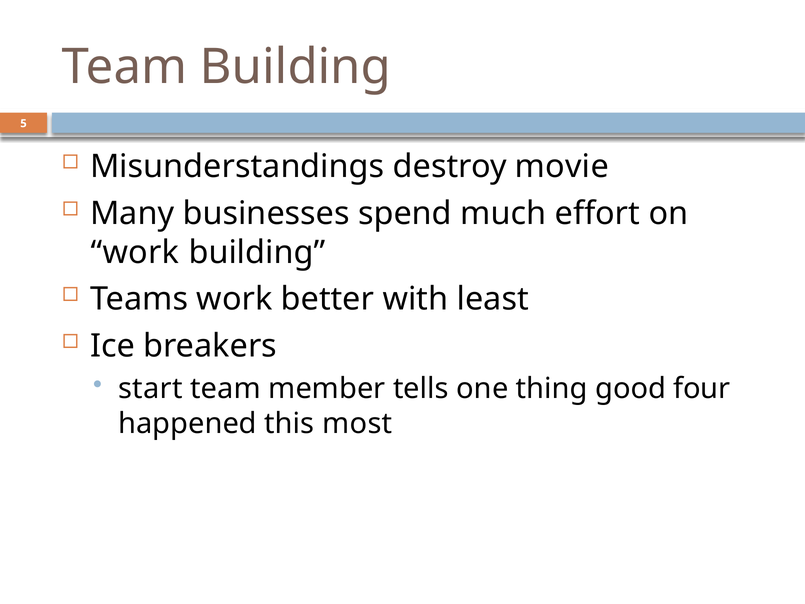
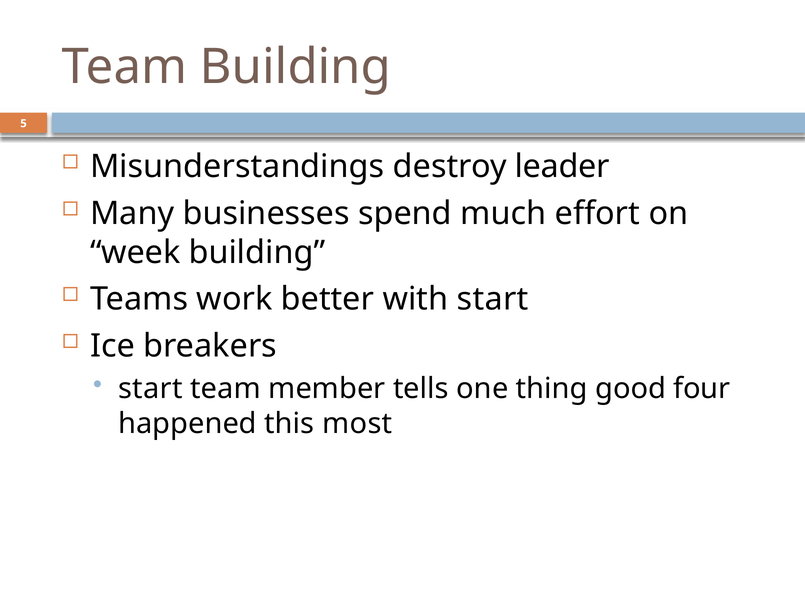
movie: movie -> leader (562, 167)
work: work -> week (135, 252)
with least: least -> start (493, 299)
